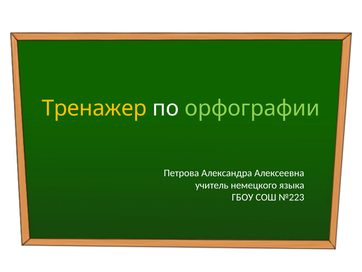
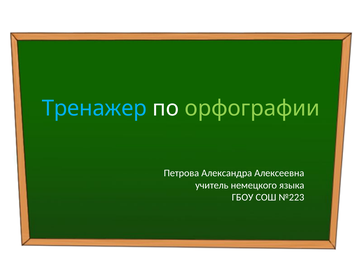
Тренажер colour: yellow -> light blue (94, 108)
